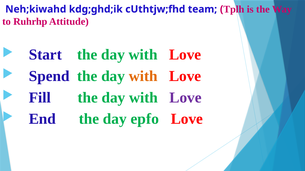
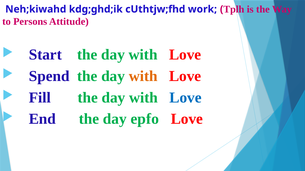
team: team -> work (202, 9)
Ruhrhp: Ruhrhp -> Persons (30, 22)
Love colour: purple -> blue (186, 98)
